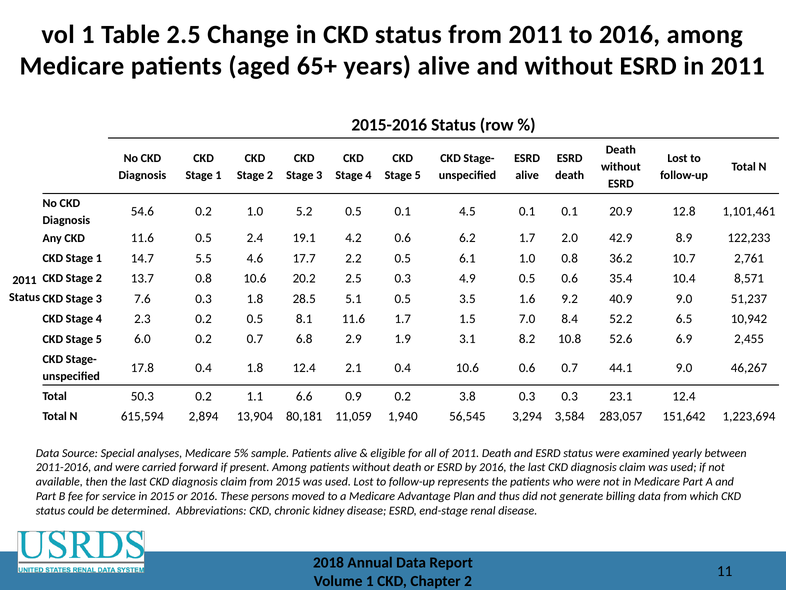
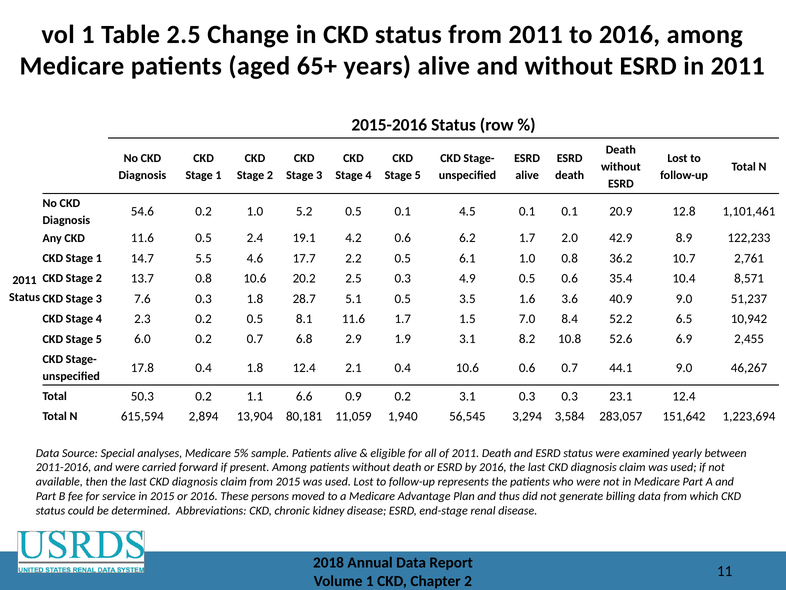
28.5: 28.5 -> 28.7 (304, 298)
9.2: 9.2 -> 3.6 (570, 298)
0.2 3.8: 3.8 -> 3.1 (467, 396)
